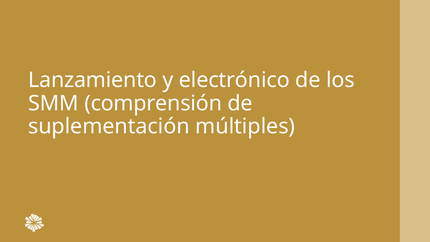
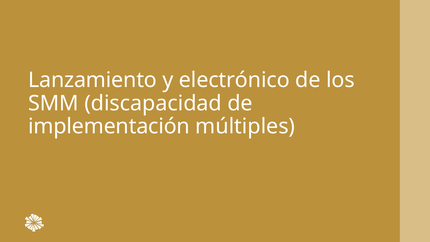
comprensión: comprensión -> discapacidad (153, 103)
suplementación: suplementación -> implementación (109, 126)
